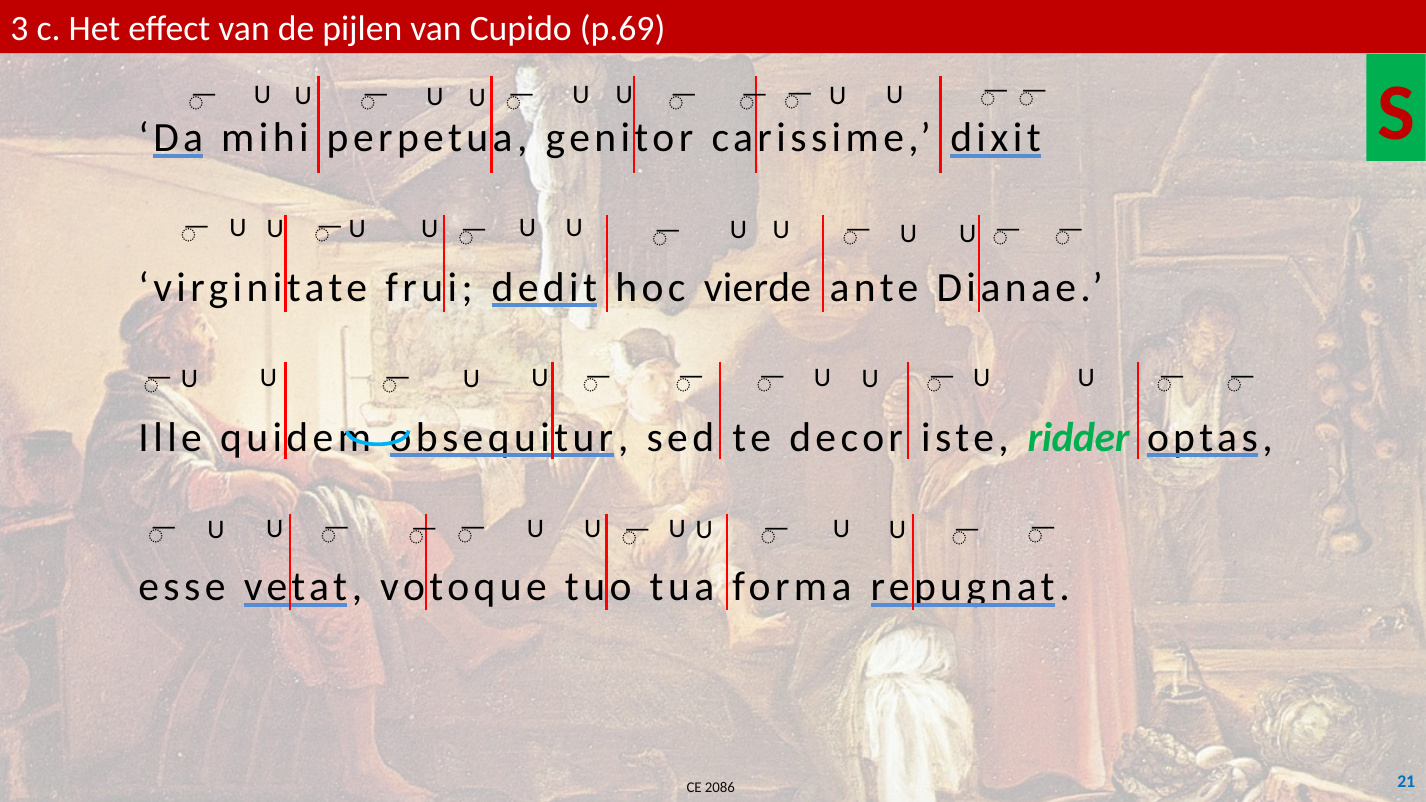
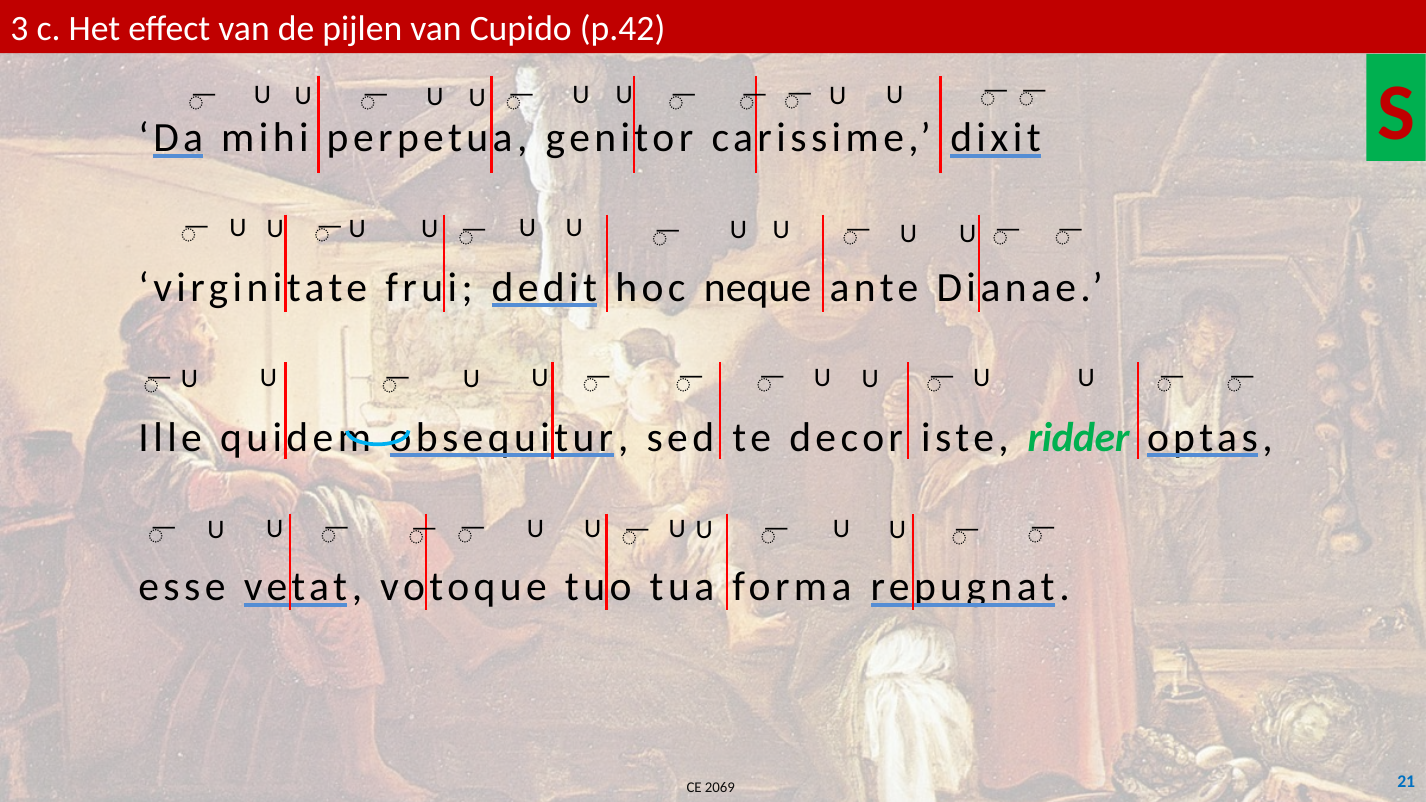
p.69: p.69 -> p.42 (623, 29)
vierde: vierde -> neque (757, 288)
2086: 2086 -> 2069 (720, 788)
